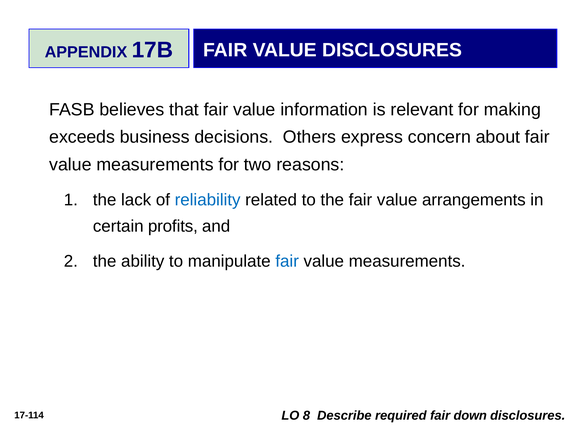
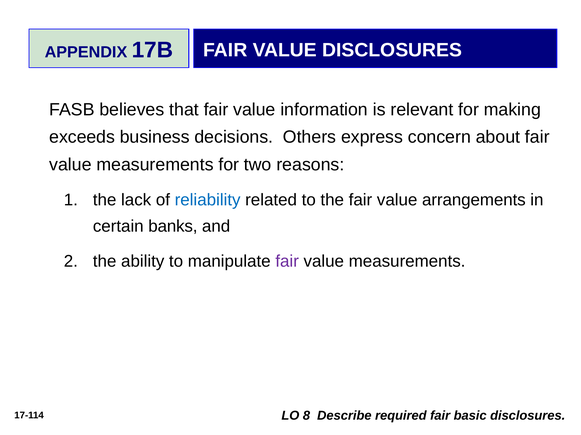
proﬁts: proﬁts -> banks (173, 227)
fair colour: blue -> purple (287, 262)
down: down -> basic (470, 416)
